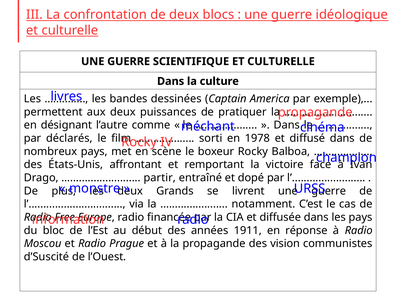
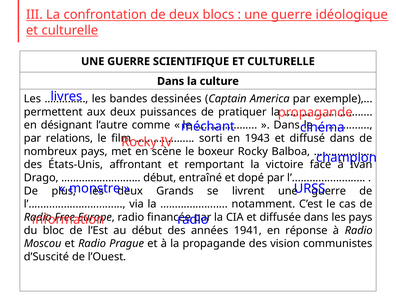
déclarés: déclarés -> relations (69, 138)
1978: 1978 -> 1943 (257, 138)
partir: partir -> début (160, 178)
1911: 1911 -> 1941 (248, 230)
